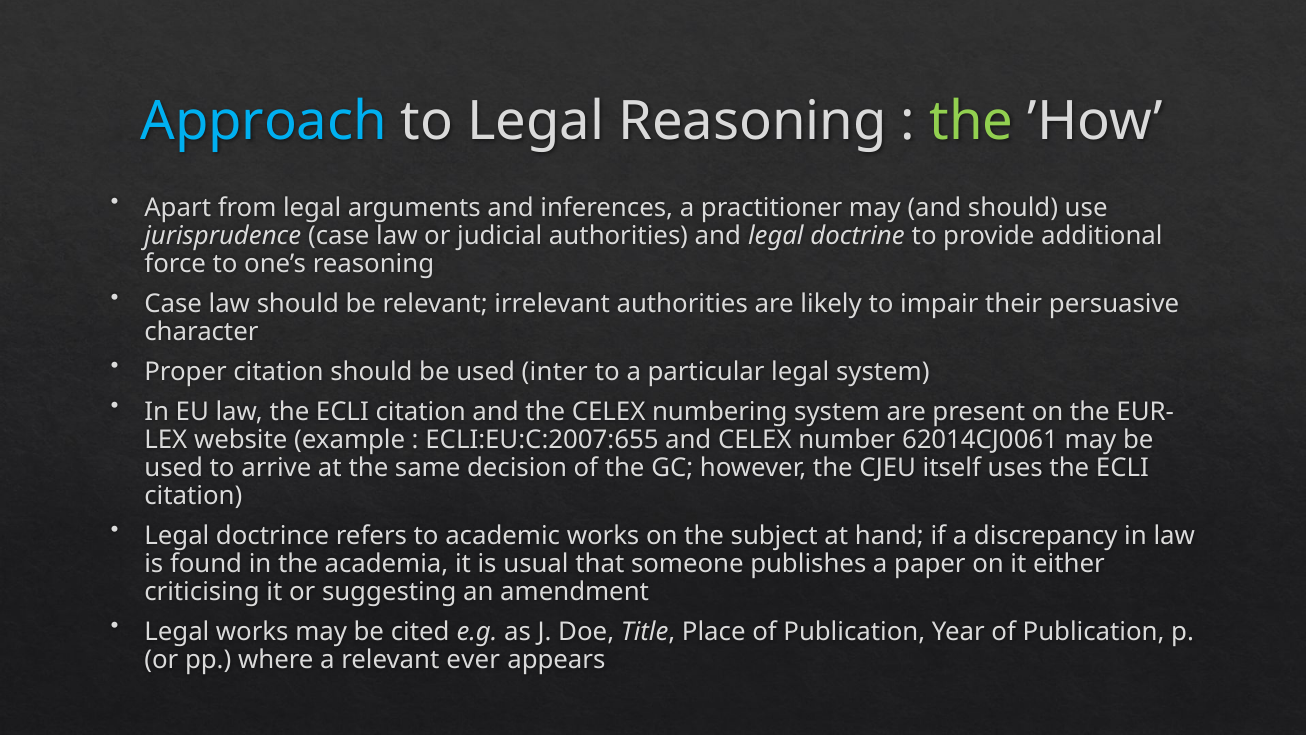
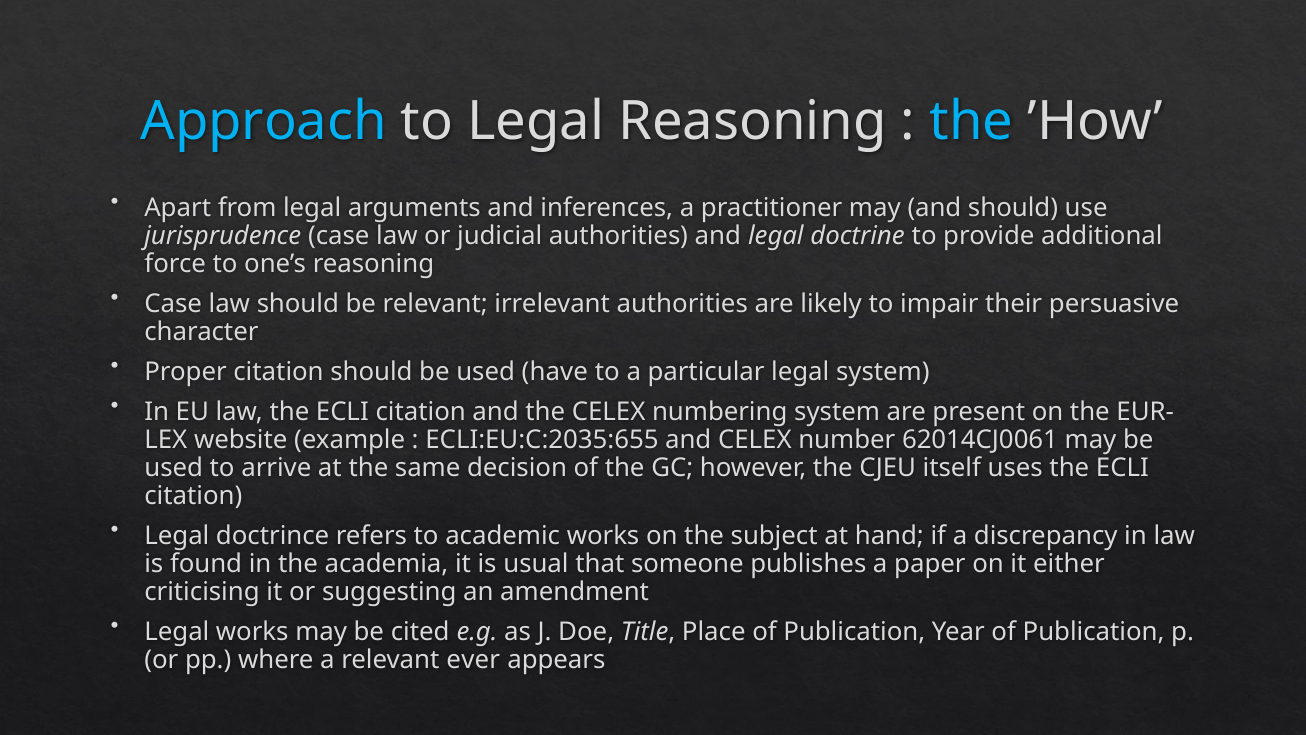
the colour: light green -> light blue (971, 121)
inter: inter -> have (555, 372)
ECLI:EU:C:2007:655: ECLI:EU:C:2007:655 -> ECLI:EU:C:2035:655 (542, 440)
